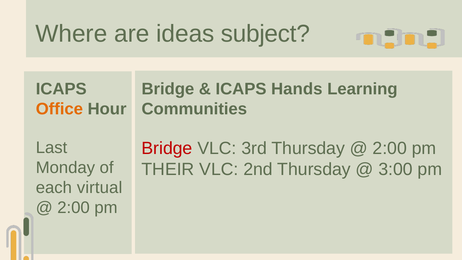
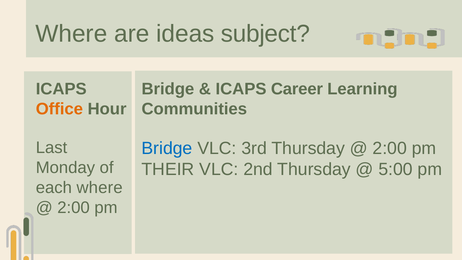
Hands: Hands -> Career (297, 89)
Bridge colour: red -> blue (167, 148)
3:00: 3:00 -> 5:00 (396, 169)
each virtual: virtual -> where (100, 188)
